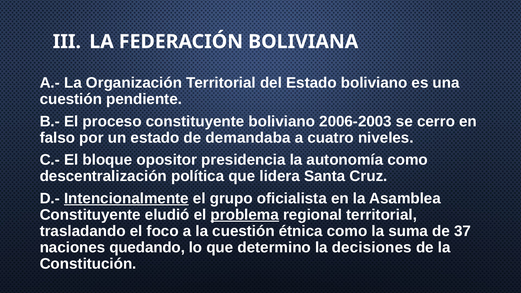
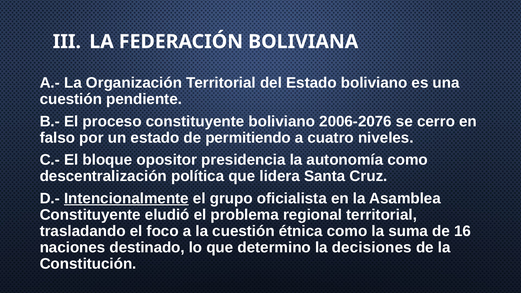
2006-2003: 2006-2003 -> 2006-2076 (356, 121)
demandaba: demandaba -> permitiendo (248, 138)
problema underline: present -> none (245, 215)
37: 37 -> 16 (462, 231)
quedando: quedando -> destinado (147, 248)
